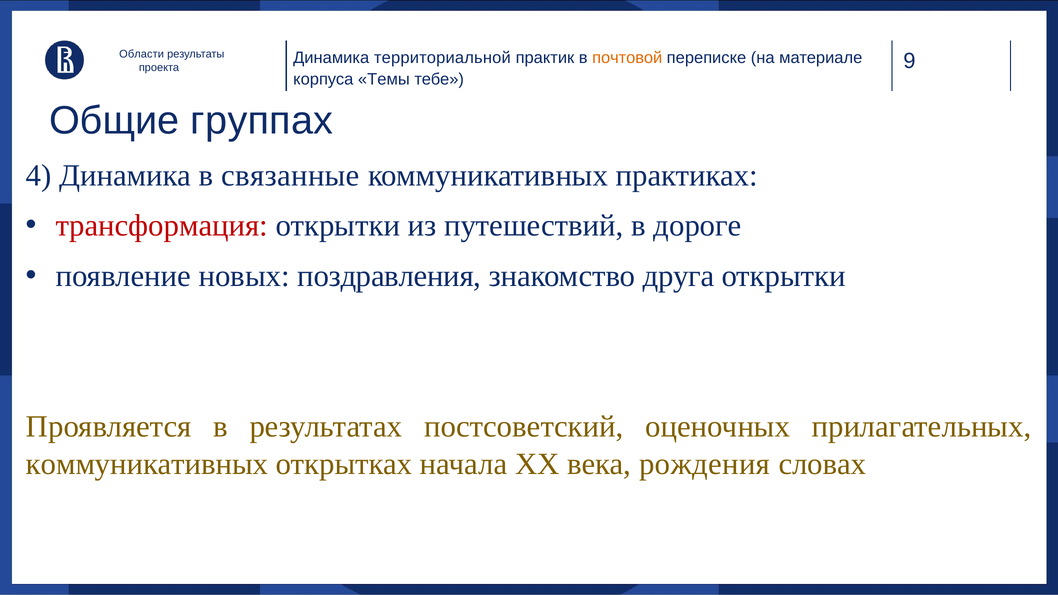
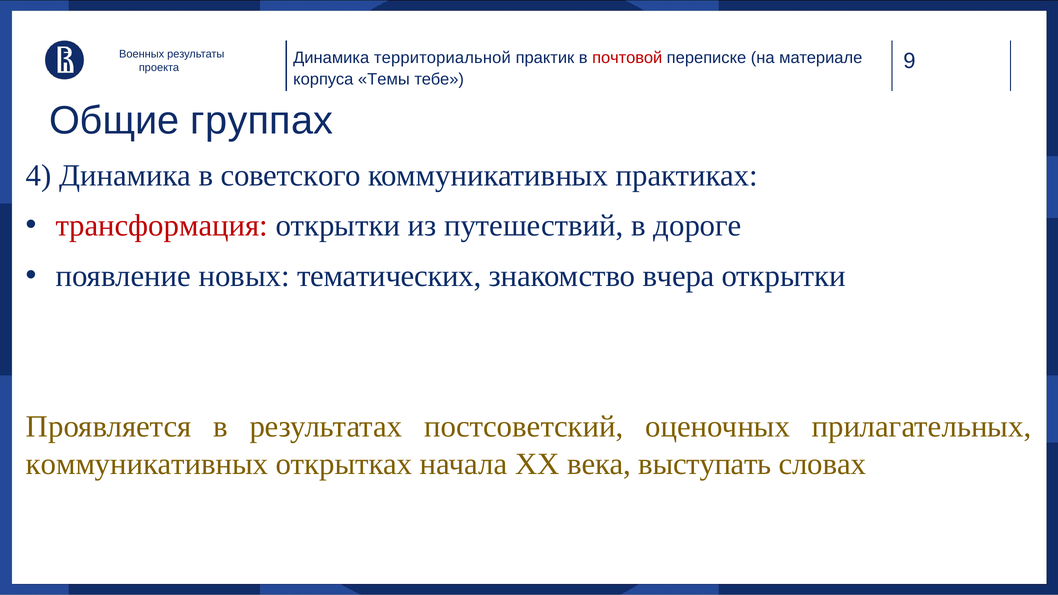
Области: Области -> Военных (142, 54)
почтовой colour: orange -> red (627, 58)
связанные: связанные -> советского (291, 176)
поздравления: поздравления -> тематических (389, 276)
друга: друга -> вчера (679, 276)
рождения: рождения -> выступать (705, 464)
